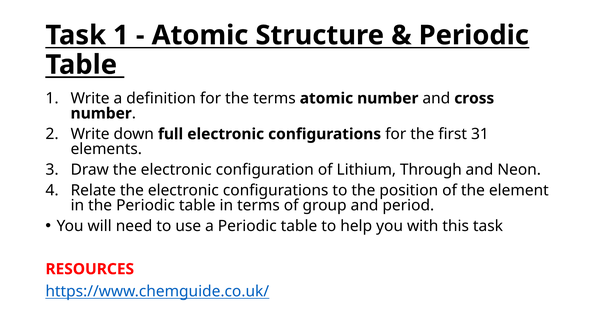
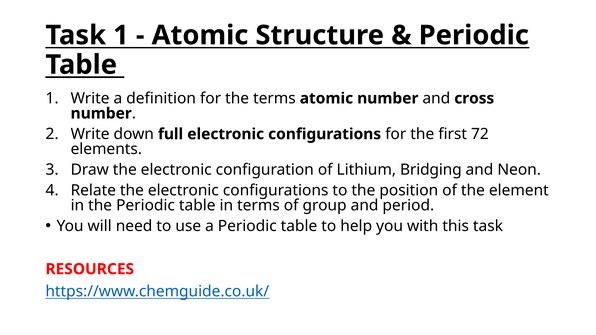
31: 31 -> 72 (480, 134)
Through: Through -> Bridging (431, 170)
